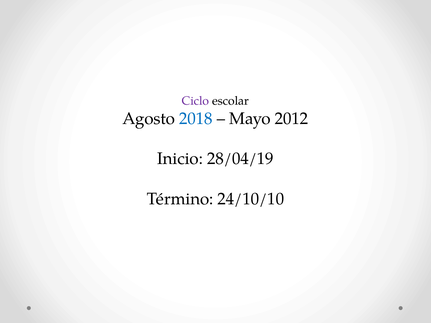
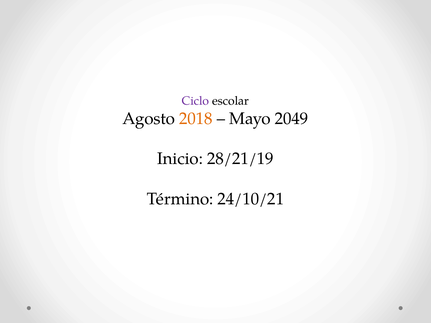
2018 colour: blue -> orange (196, 119)
2012: 2012 -> 2049 (292, 119)
28/04/19: 28/04/19 -> 28/21/19 (240, 159)
24/10/10: 24/10/10 -> 24/10/21 (251, 199)
